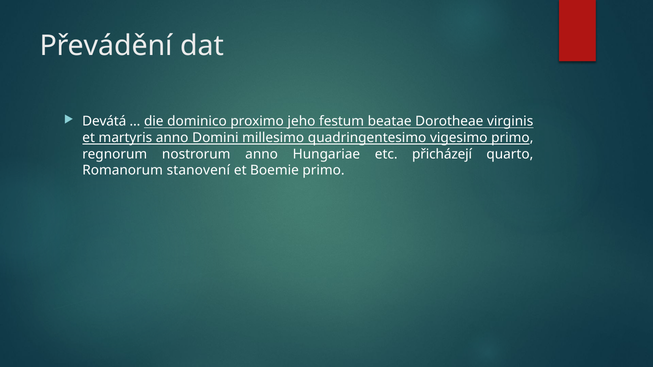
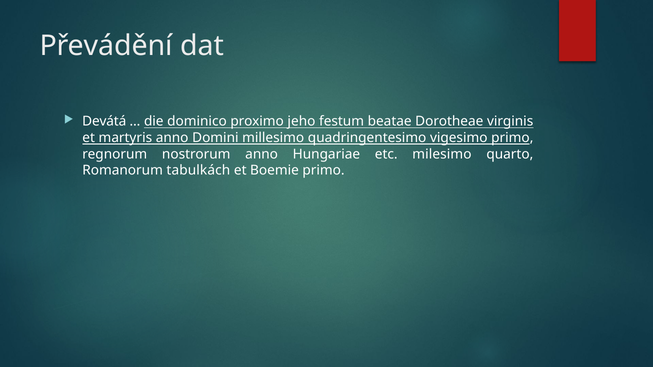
přicházejí: přicházejí -> milesimo (442, 154)
stanovení: stanovení -> tabulkách (198, 171)
